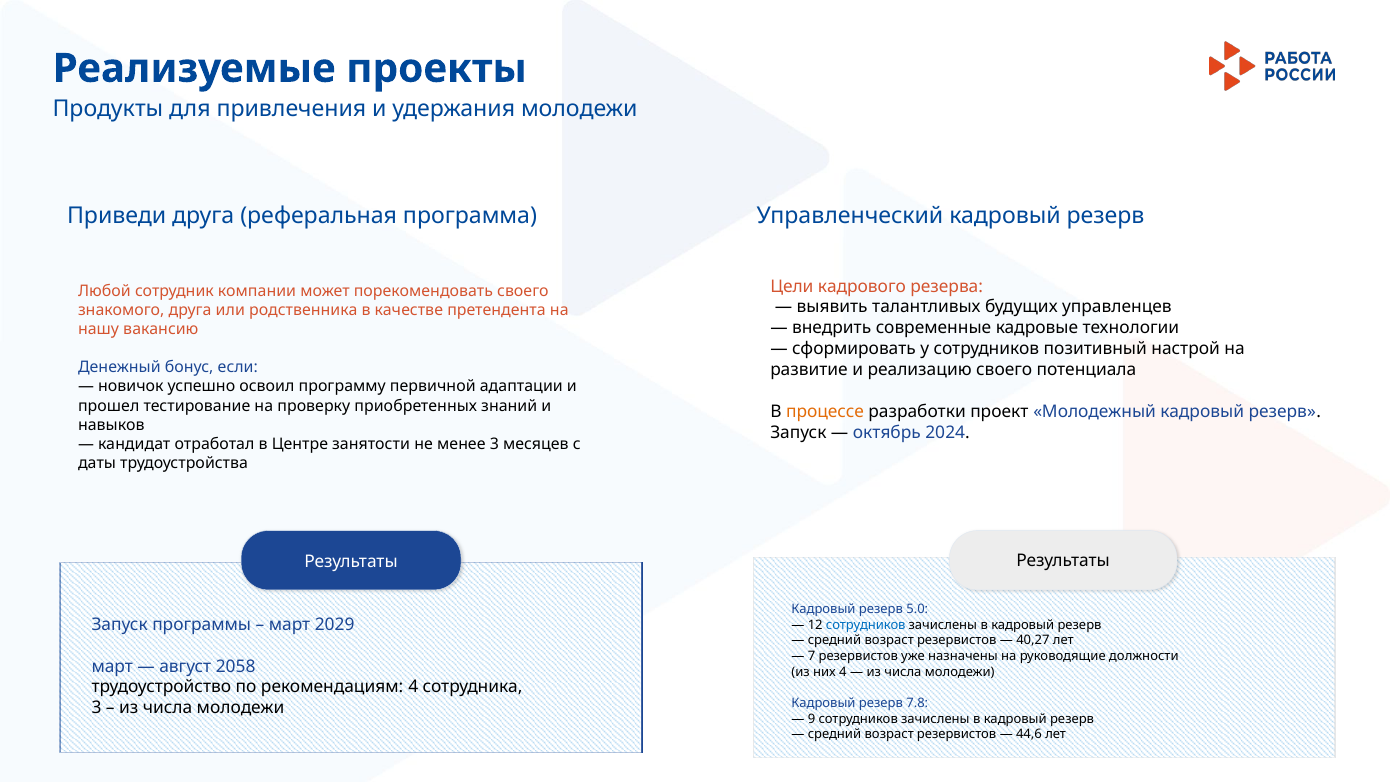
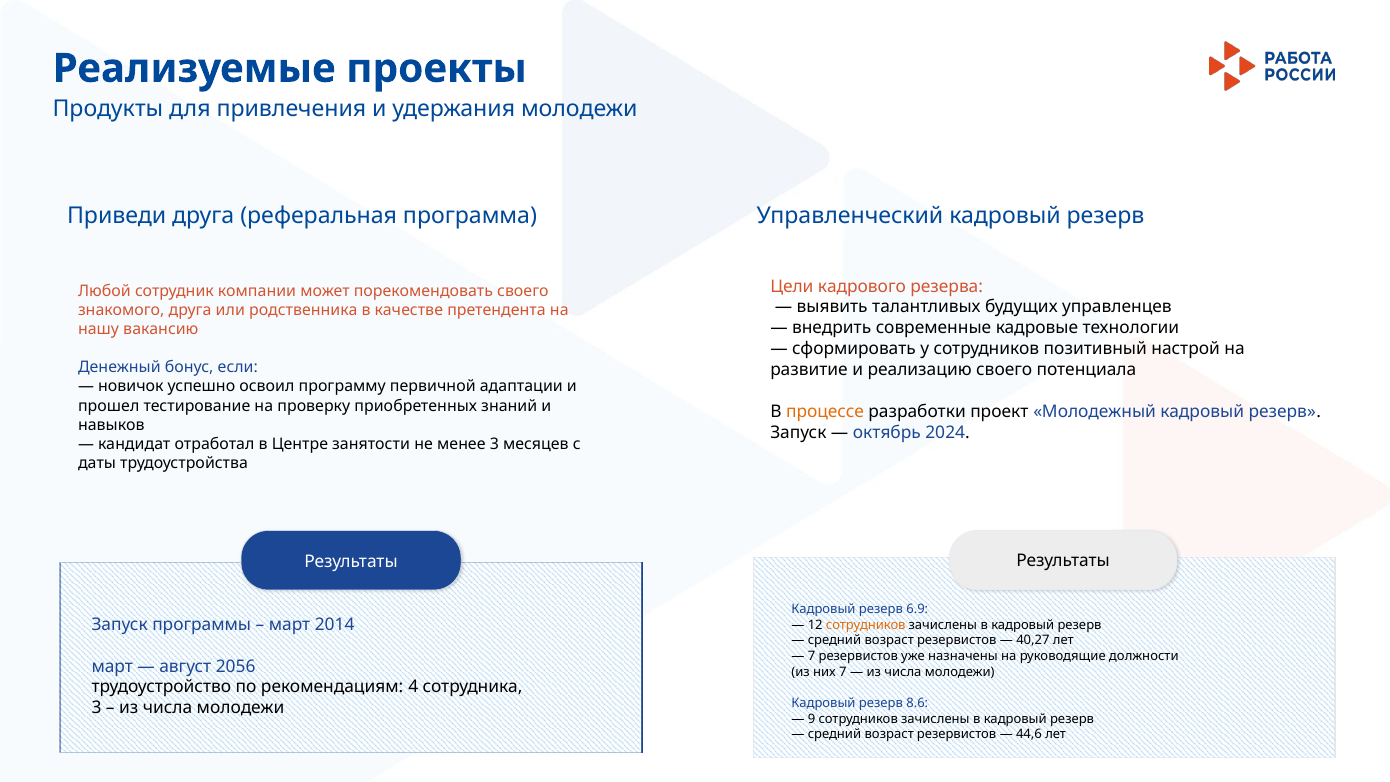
5.0: 5.0 -> 6.9 (917, 609)
2029: 2029 -> 2014 (335, 625)
сотрудников colour: blue -> orange (866, 625)
2058: 2058 -> 2056 (236, 666)
них 4: 4 -> 7 (843, 672)
7.8: 7.8 -> 8.6 (917, 703)
